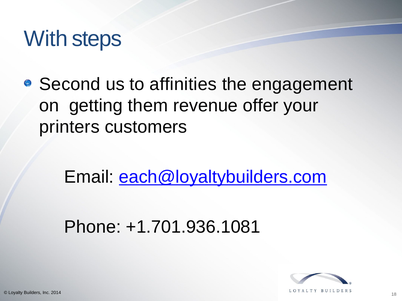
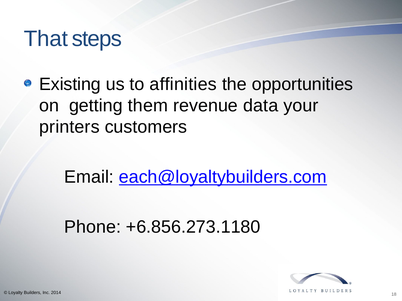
With: With -> That (46, 39)
Second: Second -> Existing (70, 84)
engagement: engagement -> opportunities (303, 84)
offer: offer -> data (261, 106)
+1.701.936.1081: +1.701.936.1081 -> +6.856.273.1180 (193, 227)
